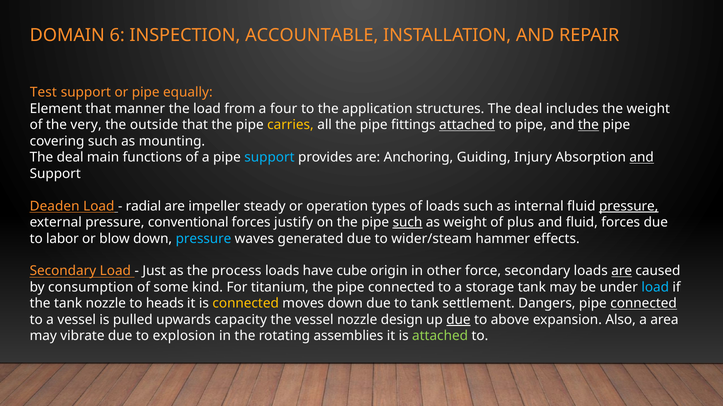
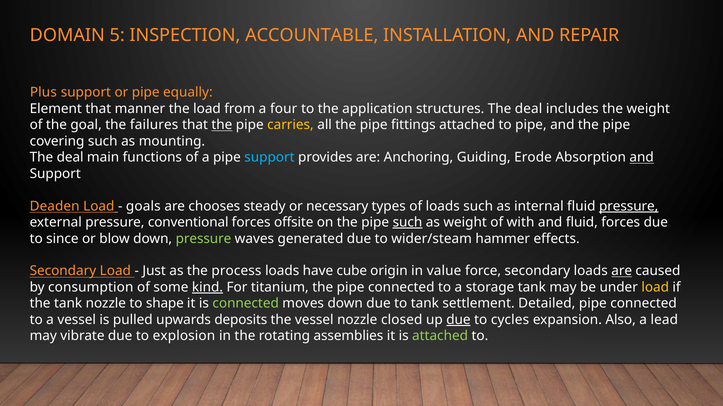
6: 6 -> 5 (117, 35)
Test: Test -> Plus (43, 93)
very: very -> goal (86, 125)
outside: outside -> failures (154, 125)
the underline: none -> present (222, 125)
attached underline: present -> none (467, 125)
the underline: present -> none (588, 125)
Injury: Injury -> Erode (533, 158)
radial: radial -> goals (143, 206)
impeller: impeller -> chooses (214, 206)
operation: operation -> necessary (337, 206)
justify: justify -> offsite (294, 223)
plus: plus -> with (521, 223)
labor: labor -> since (62, 239)
pressure colour: light blue -> light green (203, 239)
other: other -> value (444, 271)
kind underline: none -> present (207, 288)
load colour: light blue -> yellow (655, 288)
heads: heads -> shape (165, 304)
connected colour: yellow -> light green (246, 304)
Dangers: Dangers -> Detailed (547, 304)
connected underline: present -> none (644, 304)
capacity: capacity -> deposits (241, 320)
design: design -> closed (402, 320)
above: above -> cycles (510, 320)
area: area -> lead (664, 320)
